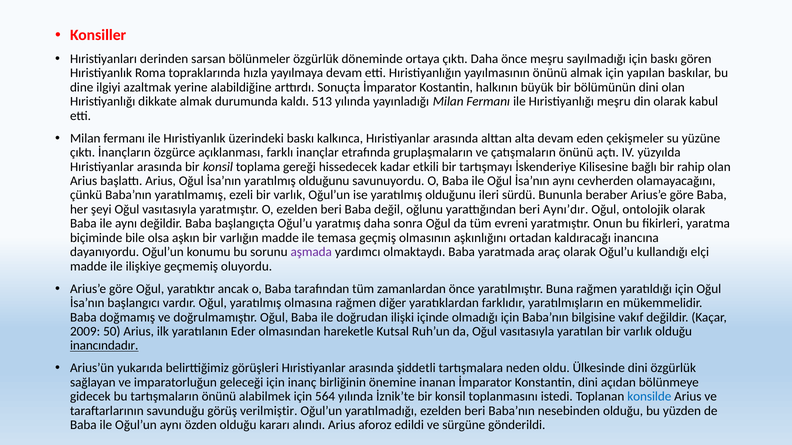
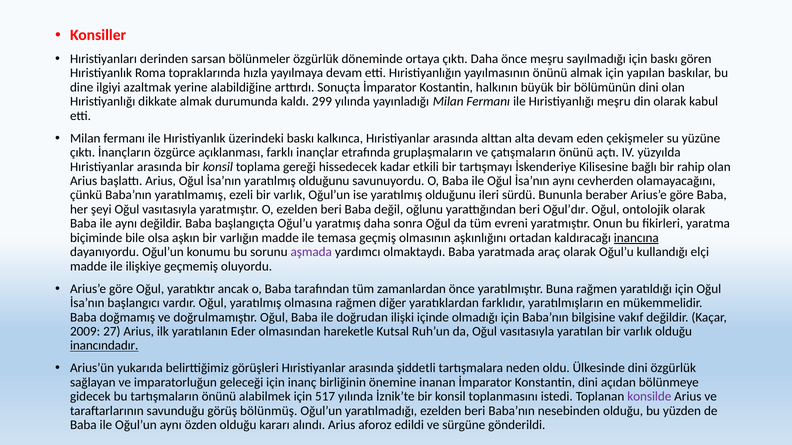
513: 513 -> 299 (322, 102)
Aynı’dır: Aynı’dır -> Oğul’dır (566, 210)
inancına underline: none -> present (636, 238)
50: 50 -> 27 (112, 332)
564: 564 -> 517 (325, 397)
konsilde colour: blue -> purple (649, 397)
verilmiştir: verilmiştir -> bölünmüş (269, 411)
